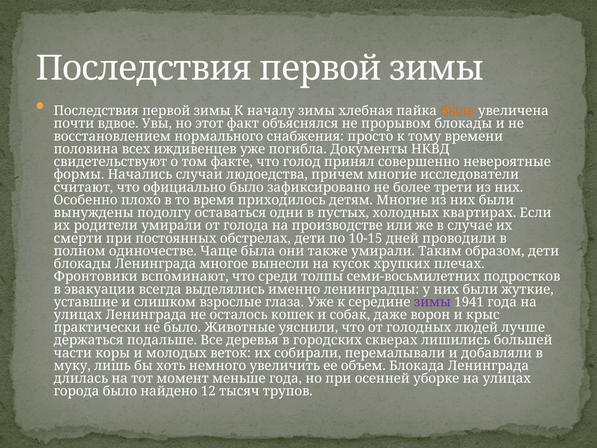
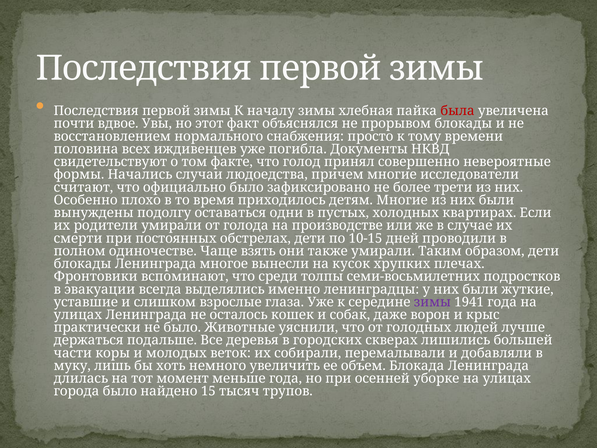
была colour: orange -> red (458, 111)
Чаще была: была -> взять (258, 251)
12: 12 -> 15 (208, 391)
